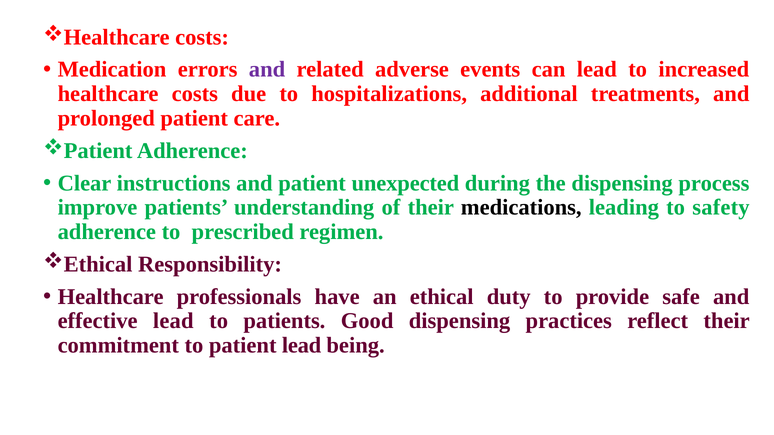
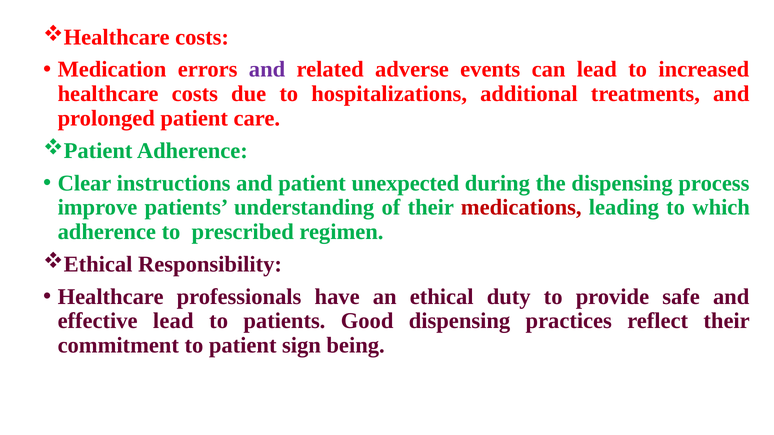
medications colour: black -> red (521, 208)
safety: safety -> which (721, 208)
patient lead: lead -> sign (301, 346)
